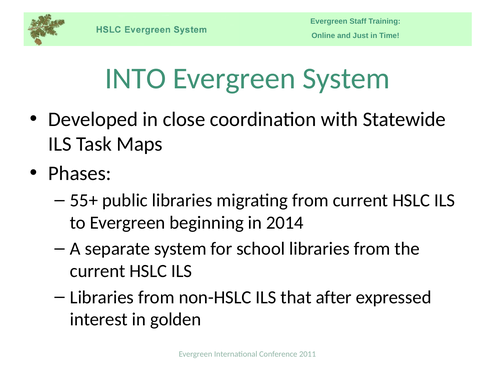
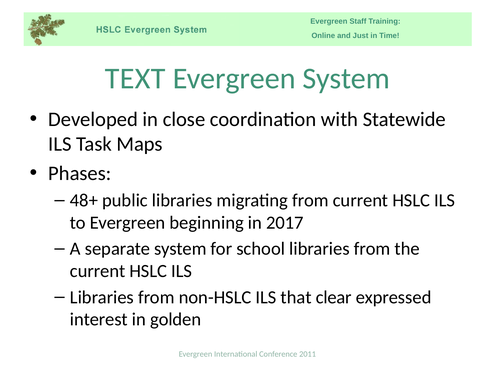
INTO: INTO -> TEXT (135, 78)
55+: 55+ -> 48+ (84, 201)
2014: 2014 -> 2017 (285, 223)
after: after -> clear (334, 297)
